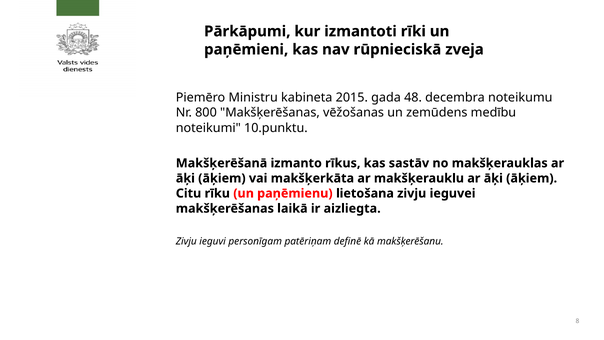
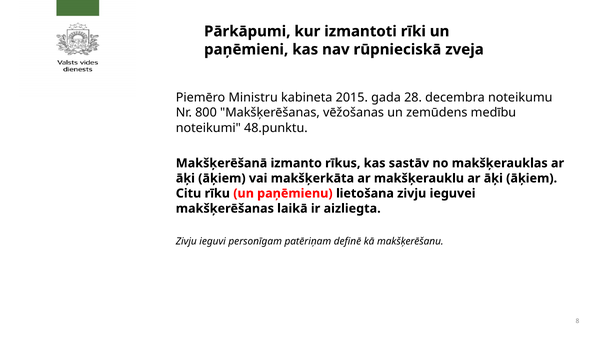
48: 48 -> 28 (413, 98)
10.punktu: 10.punktu -> 48.punktu (276, 128)
